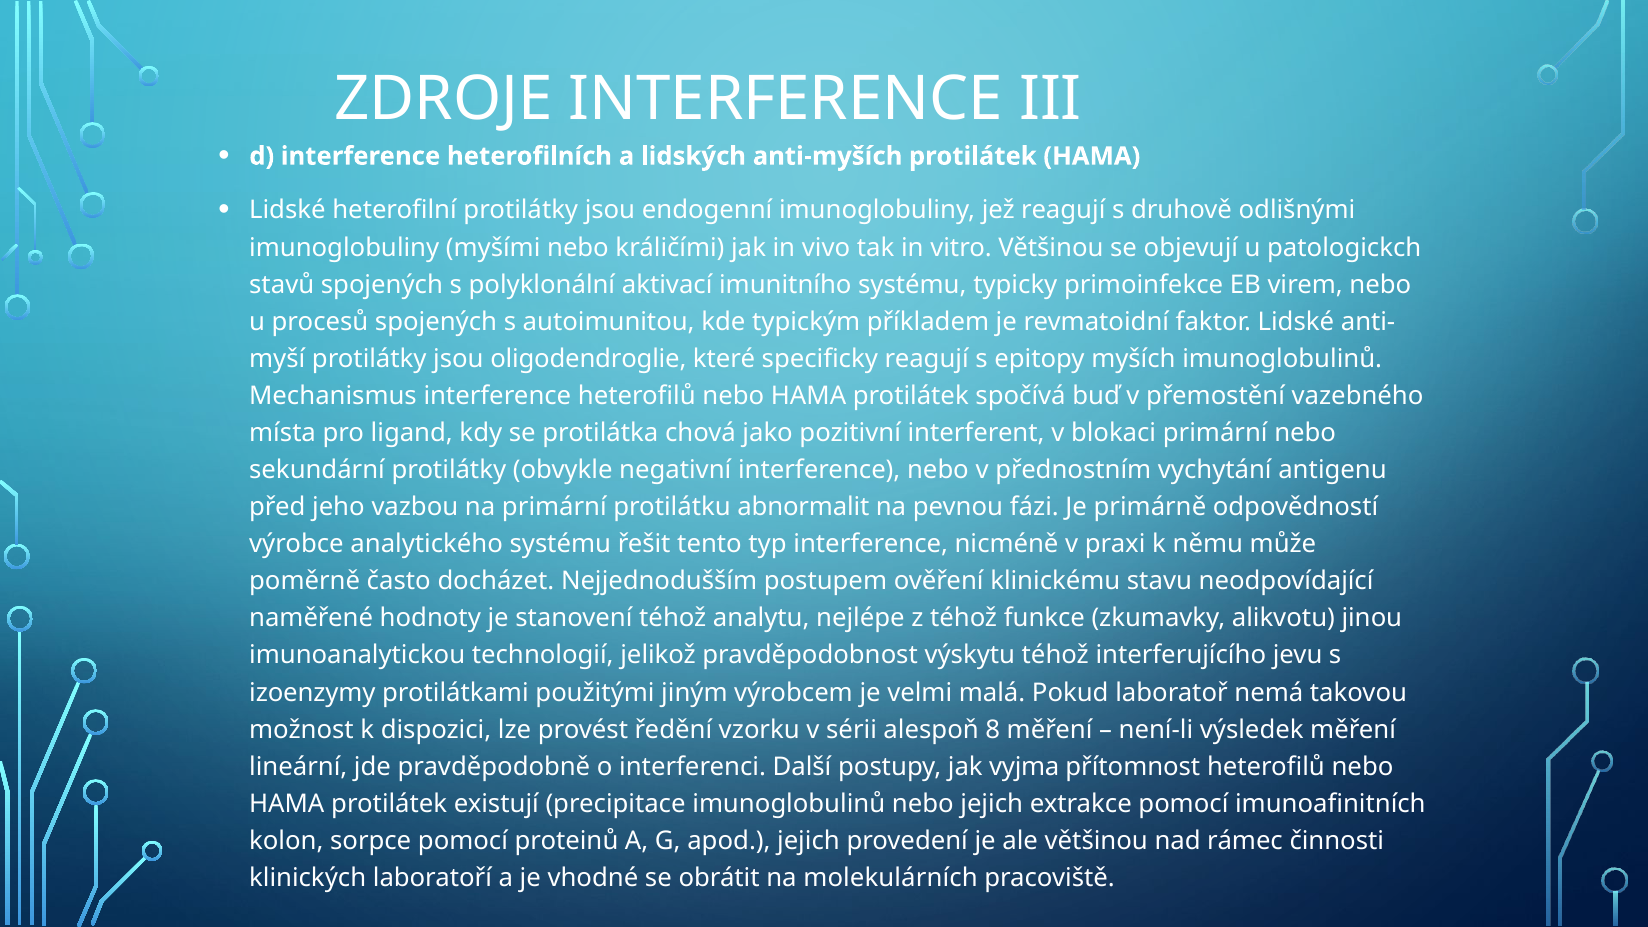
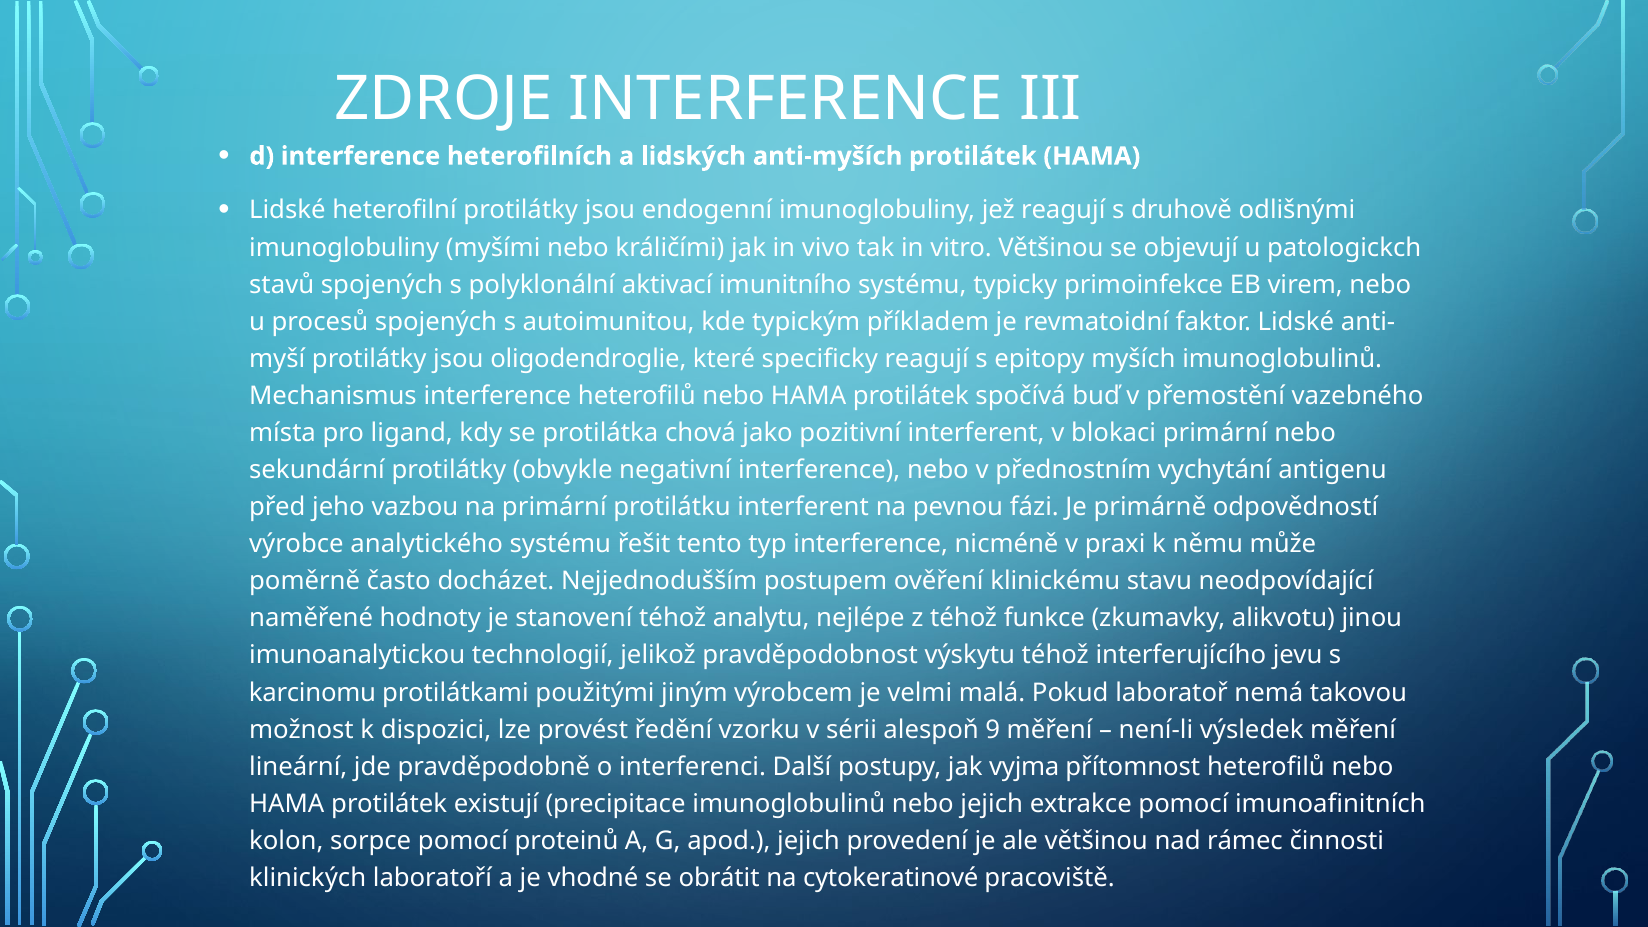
protilátku abnormalit: abnormalit -> interferent (803, 507)
izoenzymy: izoenzymy -> karcinomu (312, 693)
8: 8 -> 9 (993, 730)
molekulárních: molekulárních -> cytokeratinové (891, 878)
